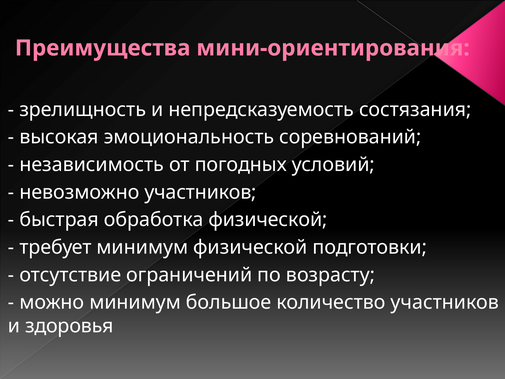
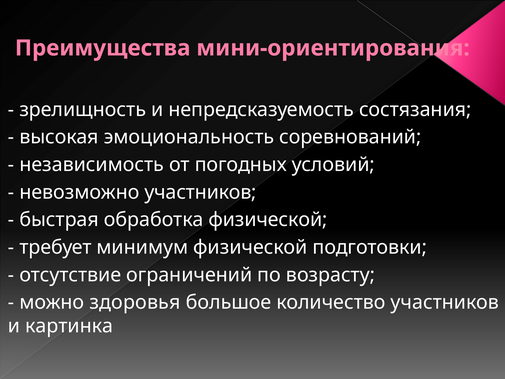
можно минимум: минимум -> здоровья (135, 302)
здоровья: здоровья -> картинка (69, 326)
